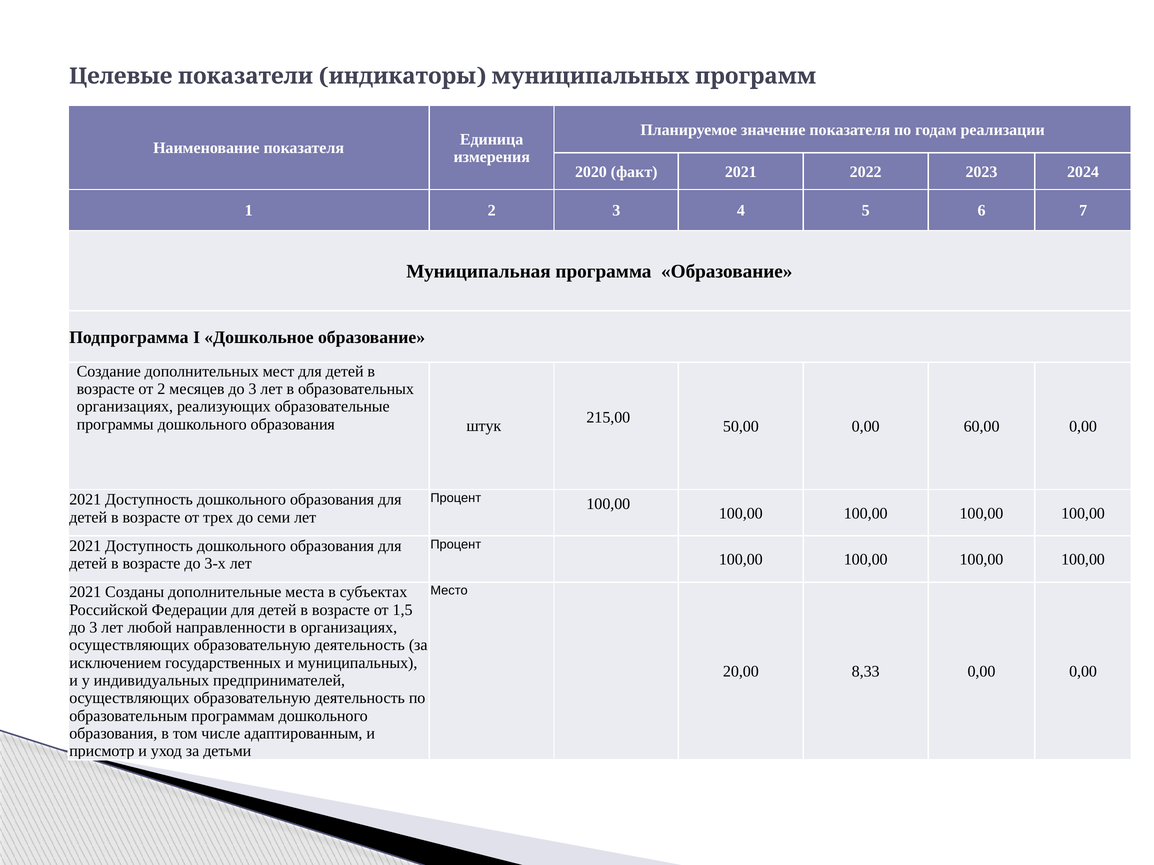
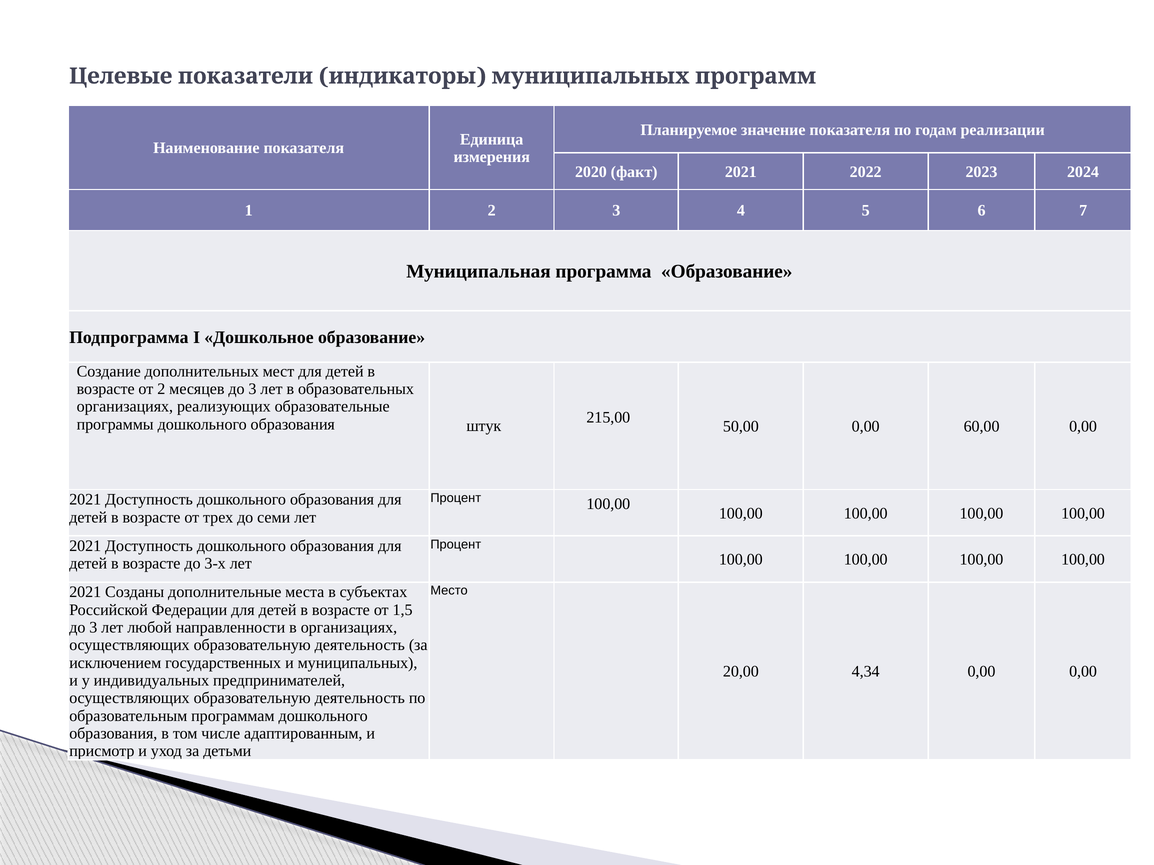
8,33: 8,33 -> 4,34 (866, 672)
